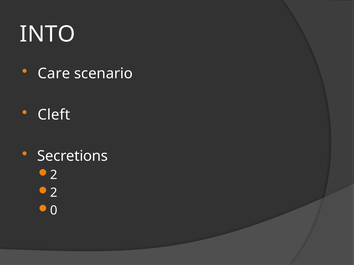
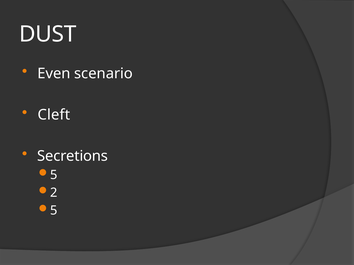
INTO: INTO -> DUST (48, 34)
Care: Care -> Even (54, 74)
2: 2 -> 5 (54, 175)
0: 0 -> 5 (54, 211)
